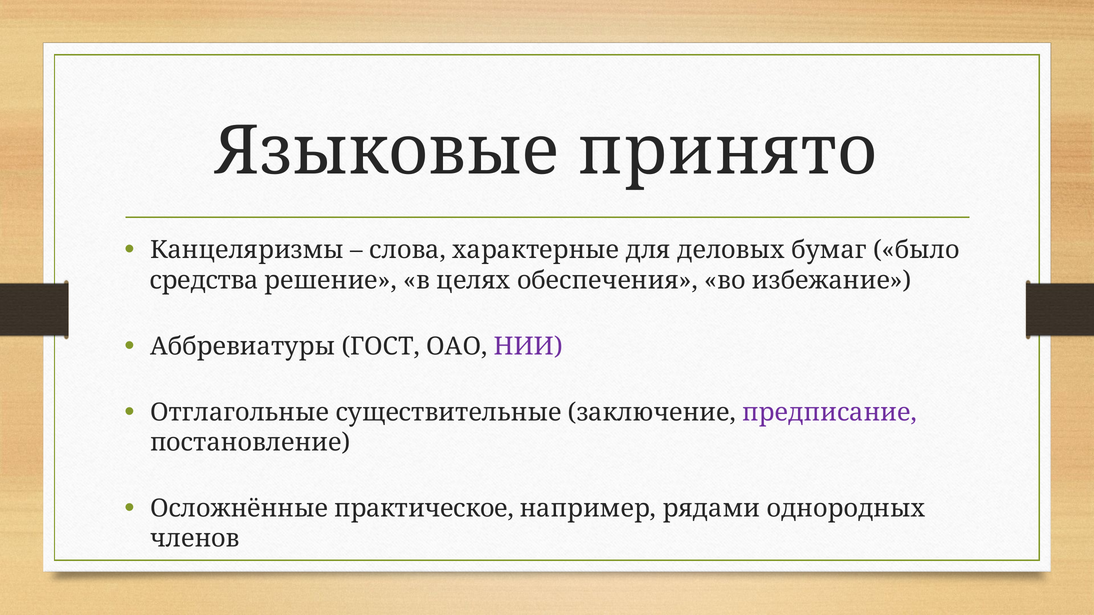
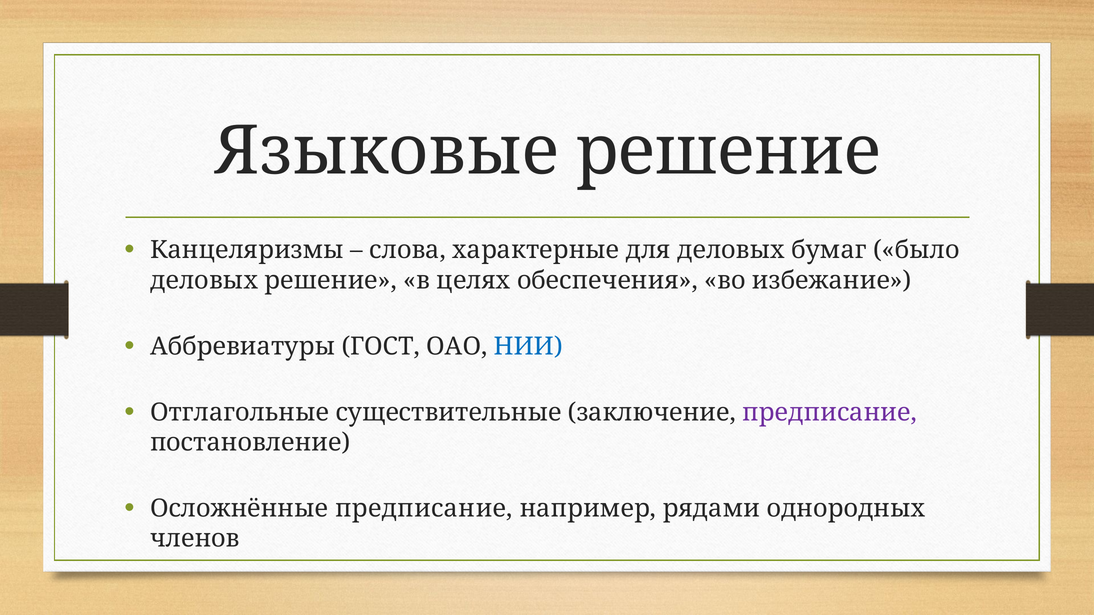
Языковые принято: принято -> решение (728, 151)
средства: средства -> деловых (204, 280)
НИИ colour: purple -> blue (528, 347)
Осложнённые практическое: практическое -> предписание (424, 509)
